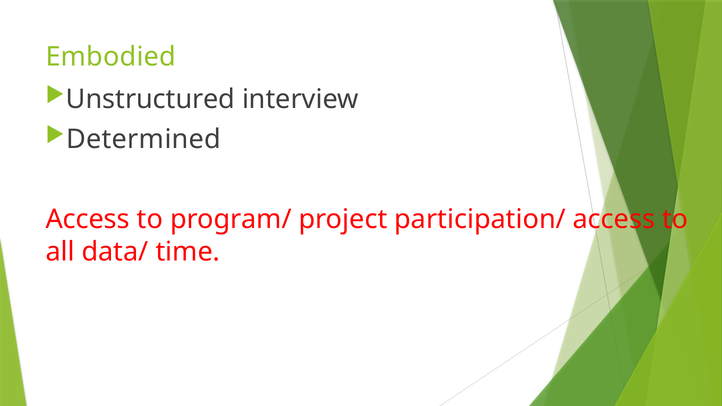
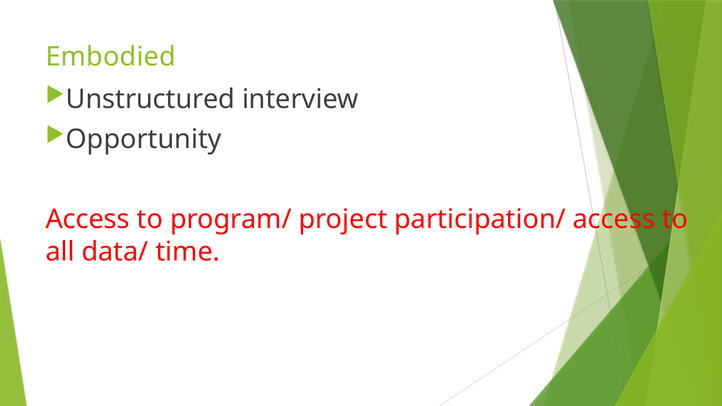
Determined: Determined -> Opportunity (144, 139)
